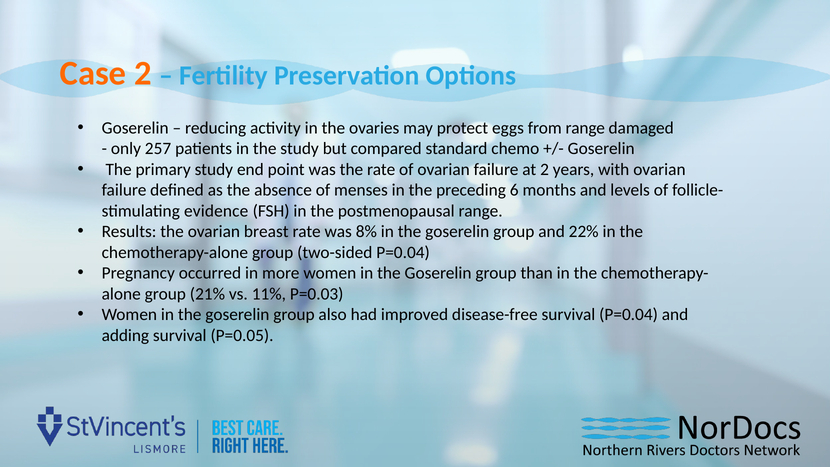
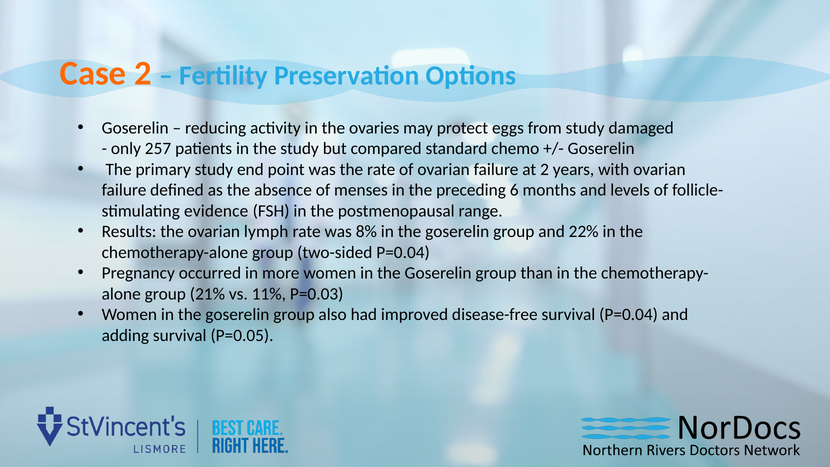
from range: range -> study (585, 128)
breast: breast -> lymph (266, 232)
